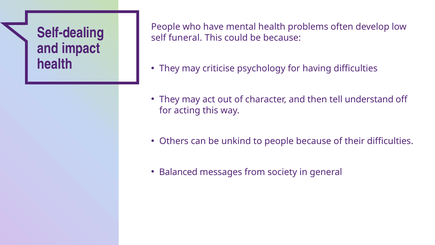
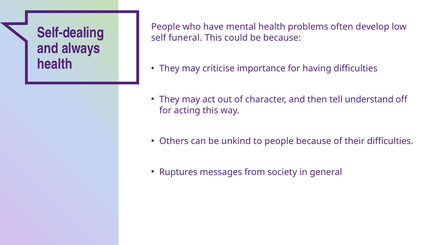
impact: impact -> always (81, 48)
psychology: psychology -> importance (261, 69)
Balanced: Balanced -> Ruptures (178, 172)
